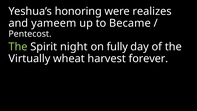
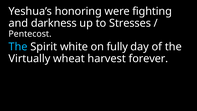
realizes: realizes -> fighting (152, 11)
yameem: yameem -> darkness (54, 23)
Became: Became -> Stresses (130, 23)
The colour: light green -> light blue (18, 47)
night: night -> white (74, 47)
